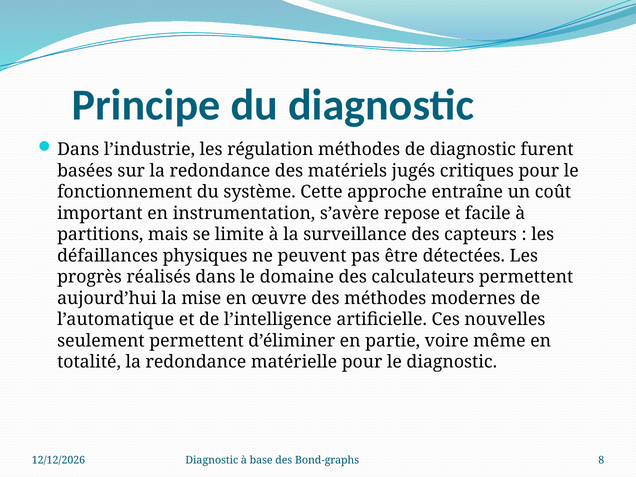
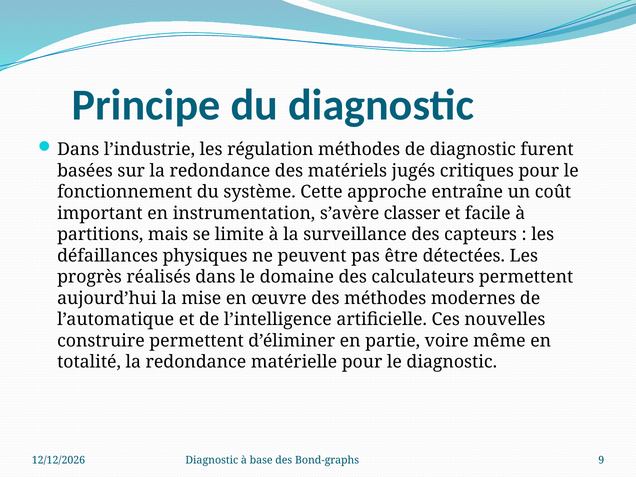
repose: repose -> classer (412, 213)
seulement: seulement -> construire (101, 341)
8: 8 -> 9 (601, 460)
